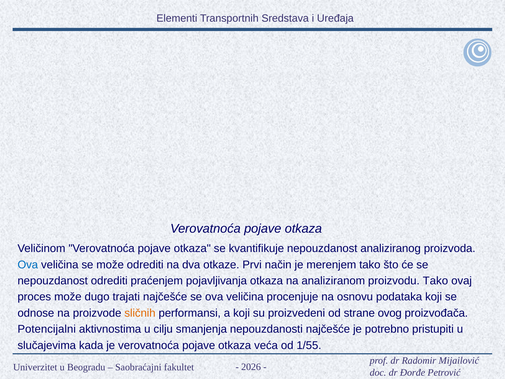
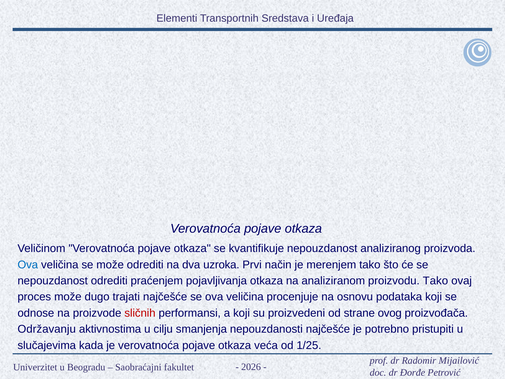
otkaze: otkaze -> uzroka (221, 264)
sličnih colour: orange -> red (140, 313)
Potencijalni: Potencijalni -> Održavanju (47, 329)
1/55: 1/55 -> 1/25 (309, 345)
